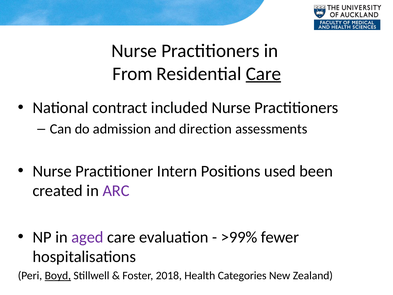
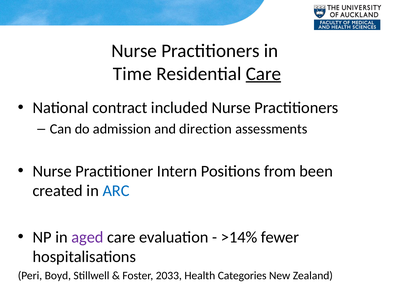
From: From -> Time (132, 74)
used: used -> from (280, 171)
ARC colour: purple -> blue (116, 191)
>99%: >99% -> >14% (239, 237)
Boyd underline: present -> none (58, 275)
2018: 2018 -> 2033 (169, 275)
